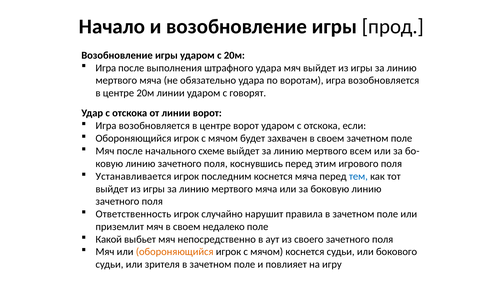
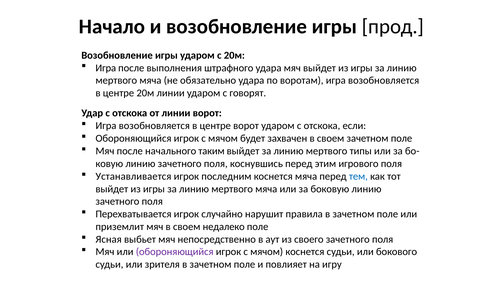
схеме: схеме -> таким (211, 151)
всем: всем -> типы (361, 151)
Ответственность: Ответственность -> Перехватывается (134, 214)
Какой: Какой -> Ясная (109, 239)
обороняющийся colour: orange -> purple (175, 252)
